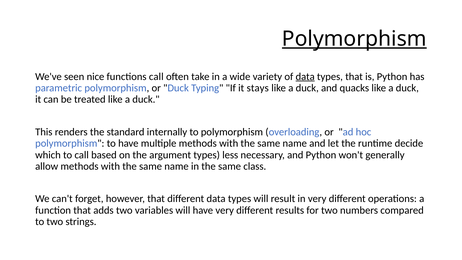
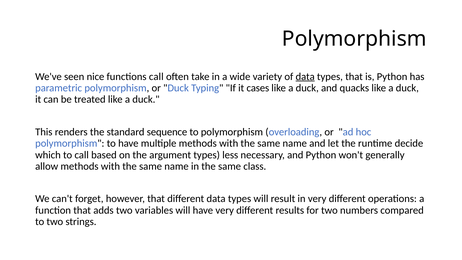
Polymorphism underline: present -> none (354, 39)
stays: stays -> cases (258, 88)
internally: internally -> sequence (167, 132)
